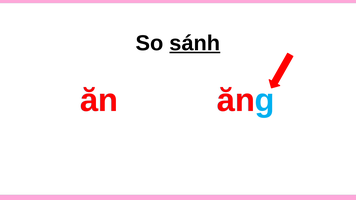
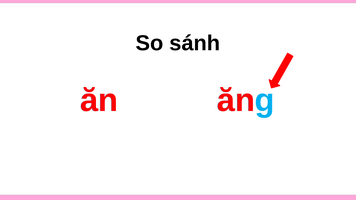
sánh underline: present -> none (195, 43)
